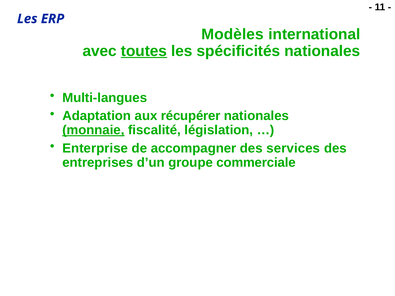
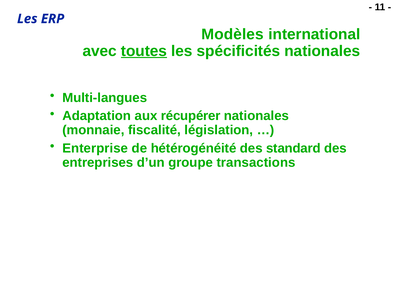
monnaie underline: present -> none (93, 130)
accompagner: accompagner -> hétérogénéité (194, 148)
services: services -> standard (293, 148)
commerciale: commerciale -> transactions (256, 163)
